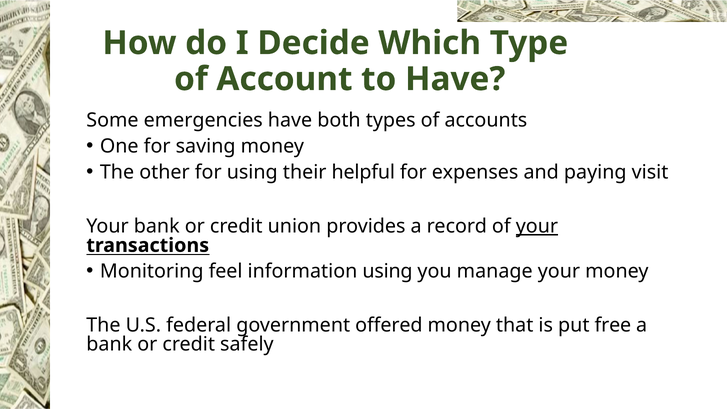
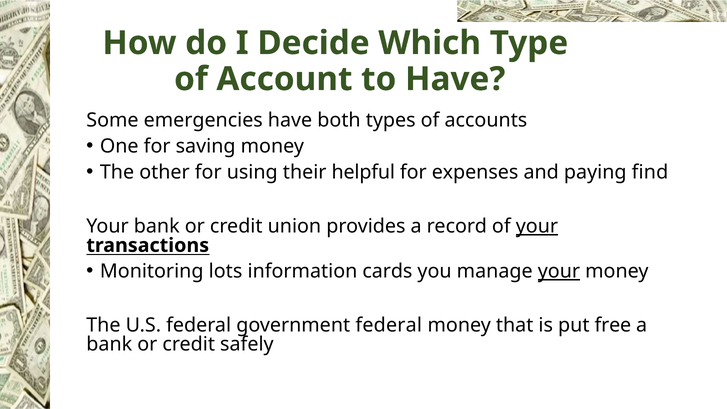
visit: visit -> find (650, 172)
feel: feel -> lots (225, 271)
information using: using -> cards (387, 271)
your underline: none -> present (559, 271)
government offered: offered -> federal (389, 325)
